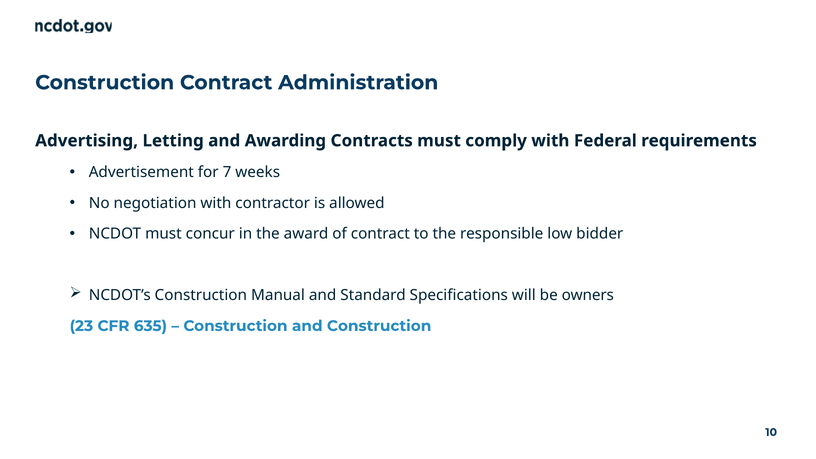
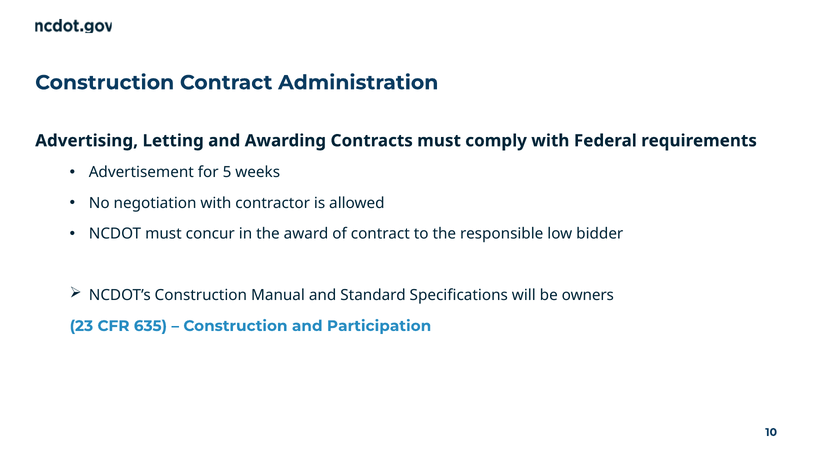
7: 7 -> 5 (227, 172)
and Construction: Construction -> Participation (379, 326)
